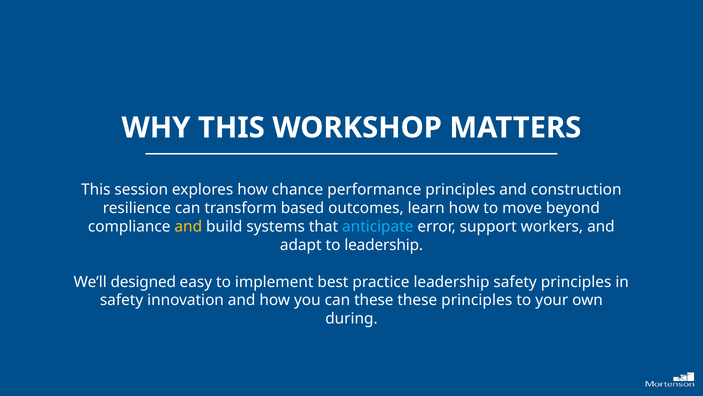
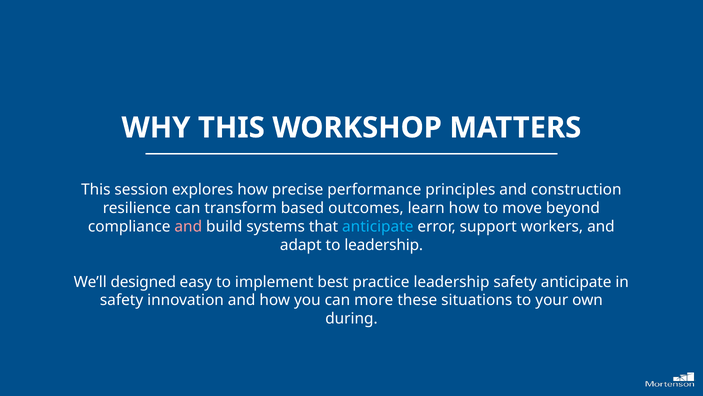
chance: chance -> precise (298, 189)
and colour: yellow -> pink (188, 226)
safety principles: principles -> anticipate (576, 282)
can these: these -> more (374, 300)
these principles: principles -> situations (477, 300)
